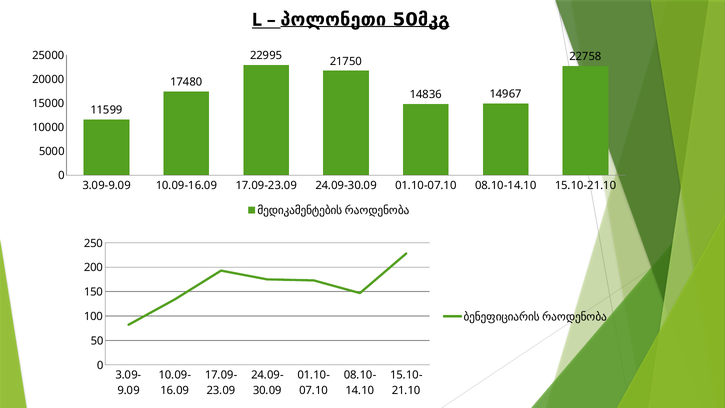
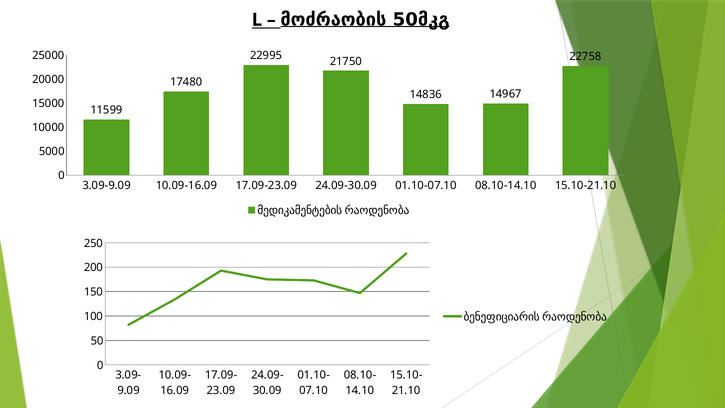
პოლონეთი: პოლონეთი -> მოძრაობის (333, 20)
